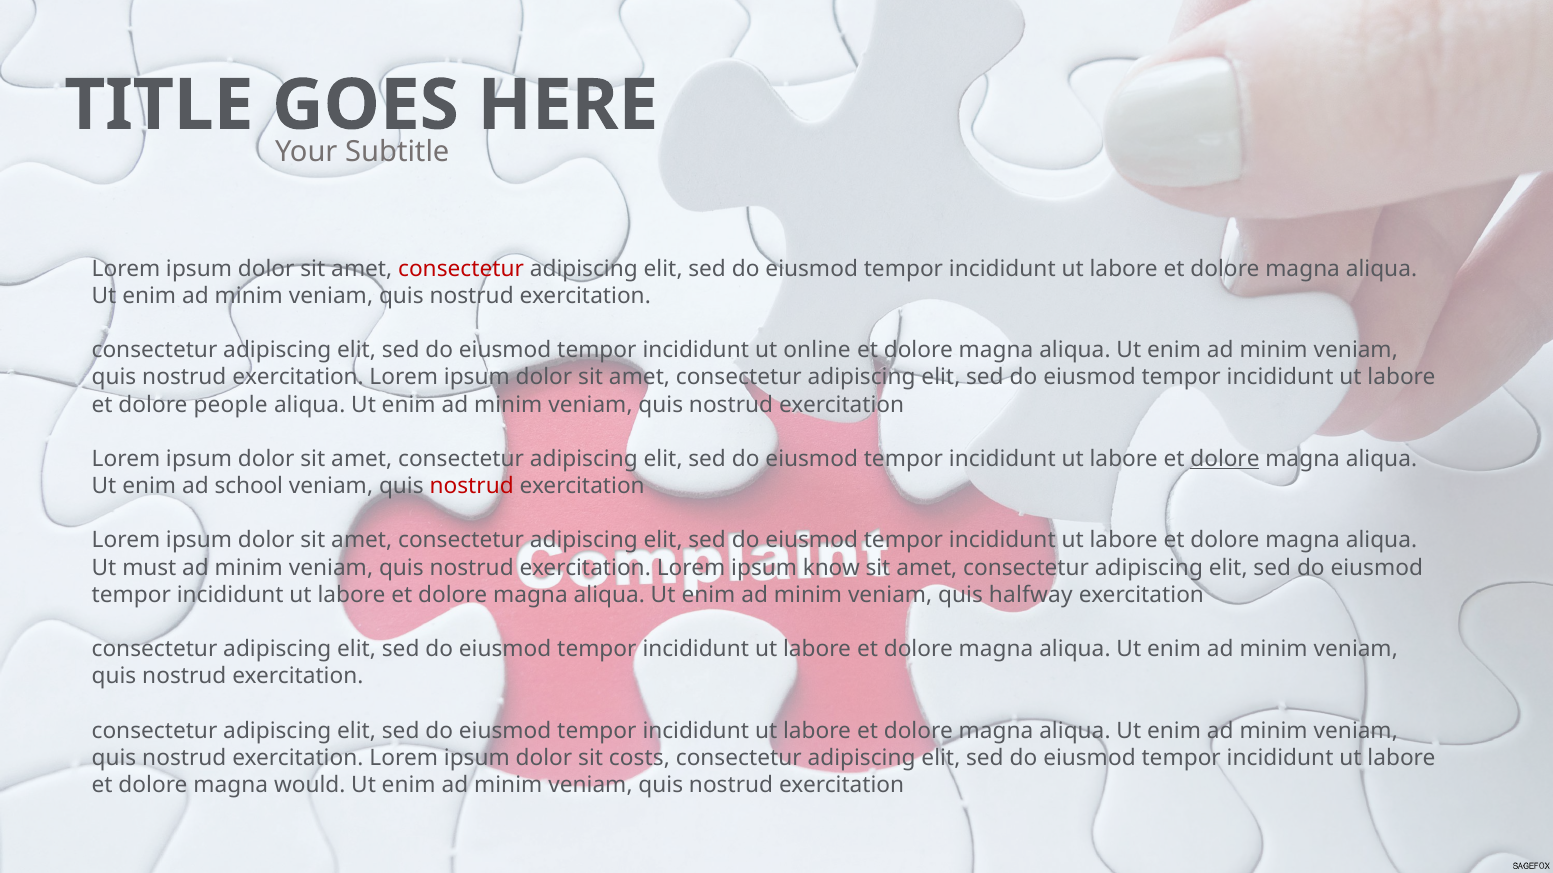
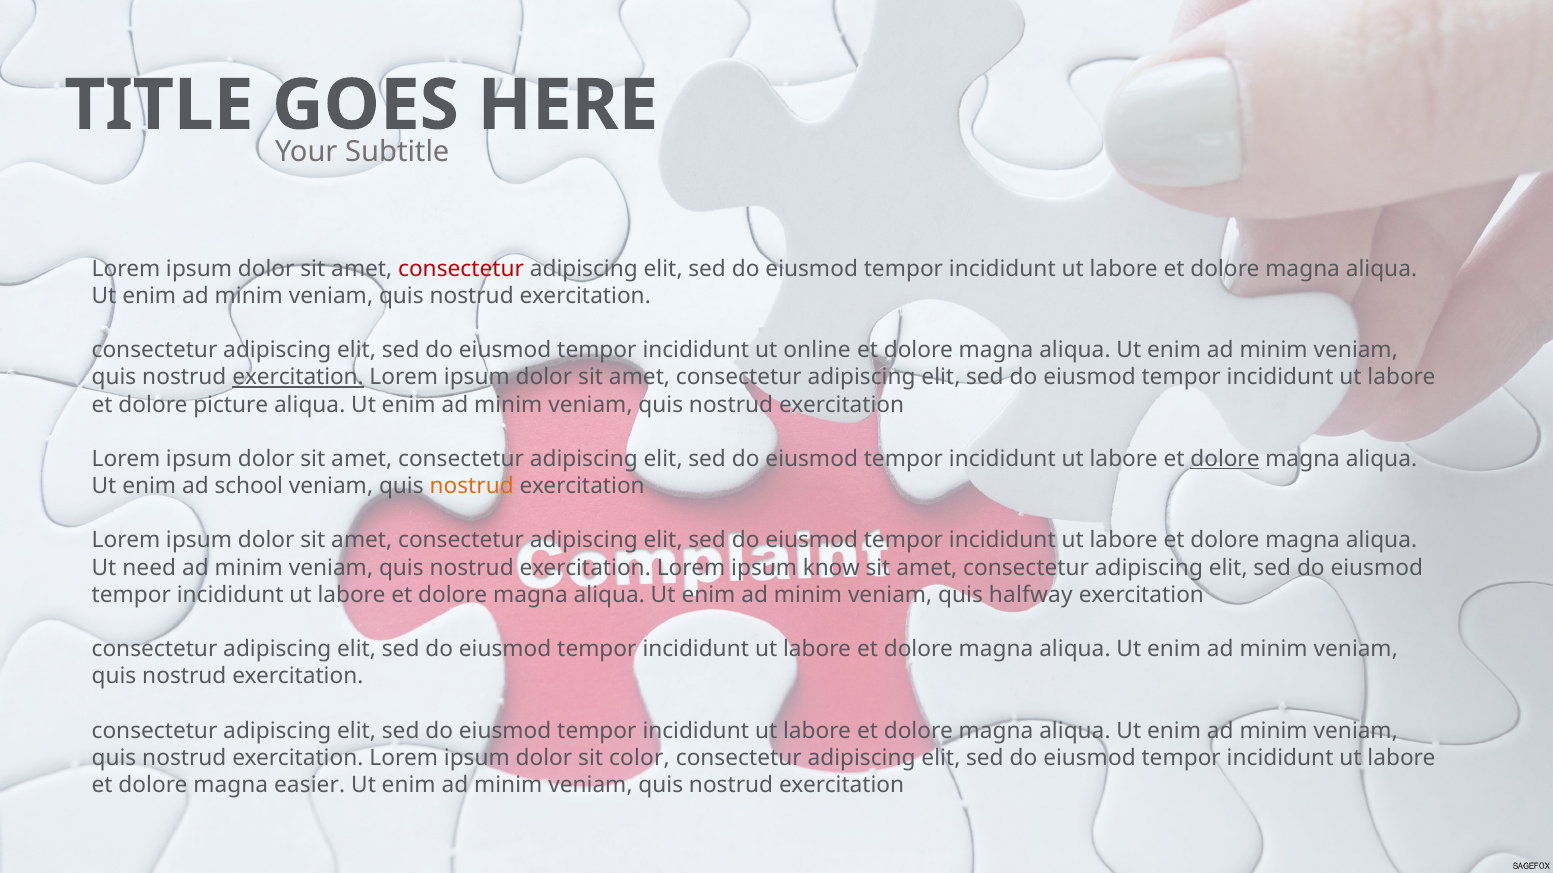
exercitation underline: none -> present (298, 378)
people: people -> picture (231, 405)
nostrud colour: red -> orange (472, 486)
must: must -> need (149, 568)
costs: costs -> color (639, 758)
would: would -> easier (310, 786)
